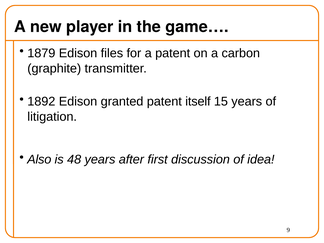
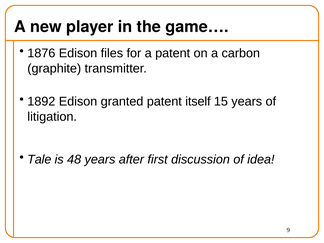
1879: 1879 -> 1876 (41, 53)
Also: Also -> Tale (39, 160)
